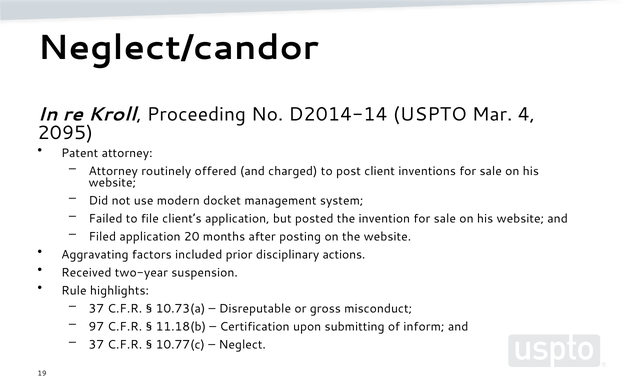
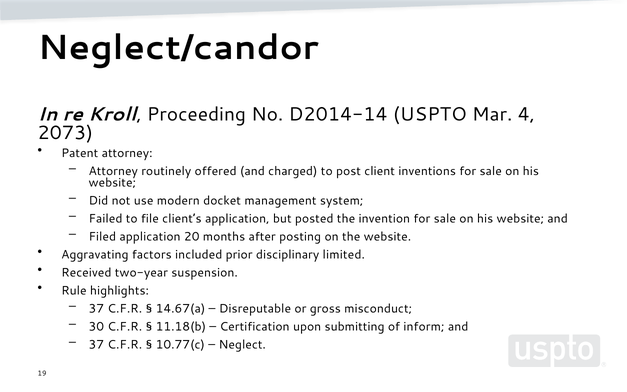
2095: 2095 -> 2073 (65, 133)
actions: actions -> limited (344, 255)
10.73(a: 10.73(a -> 14.67(a (180, 309)
97: 97 -> 30 (96, 327)
